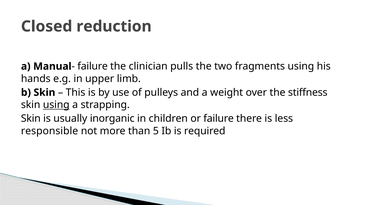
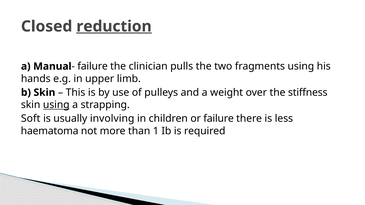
reduction underline: none -> present (114, 26)
Skin: Skin -> Soft (31, 119)
inorganic: inorganic -> involving (112, 119)
responsible: responsible -> haematoma (50, 131)
5: 5 -> 1 (156, 131)
